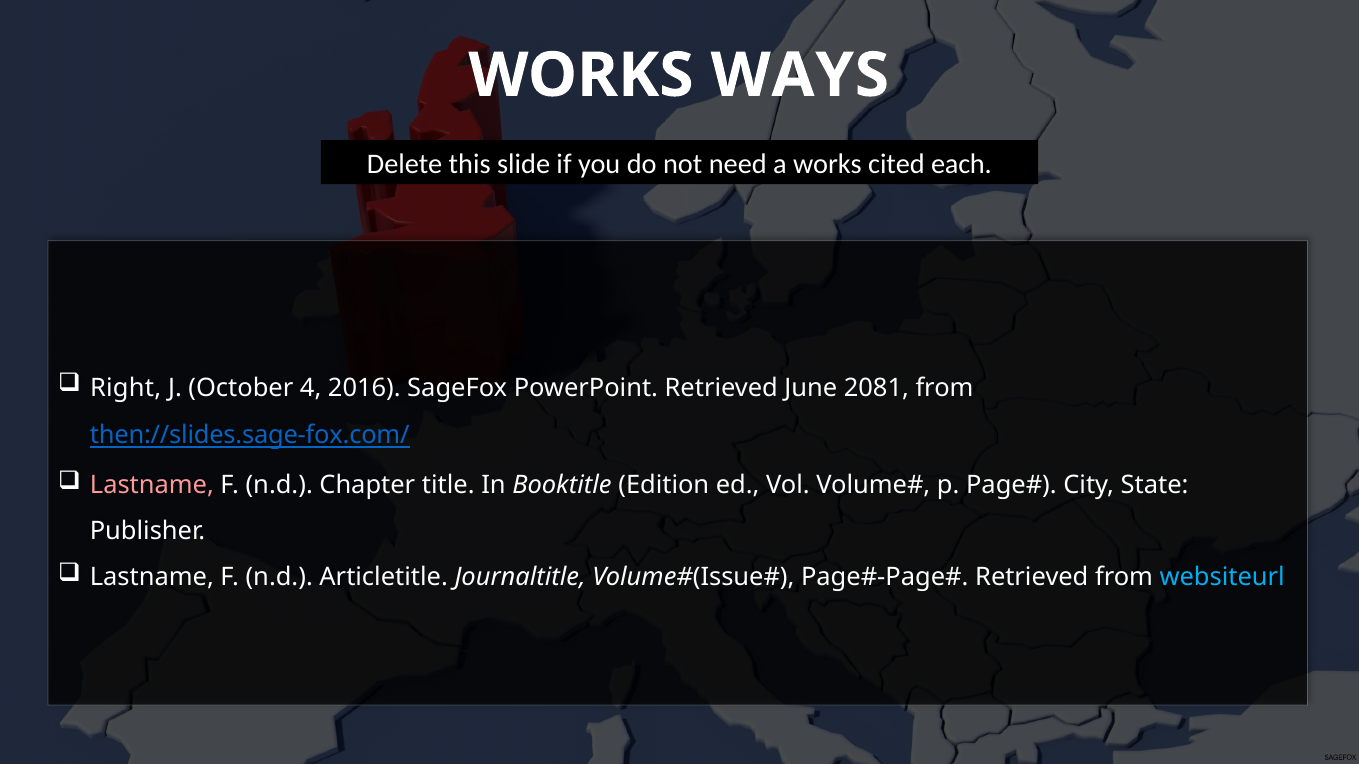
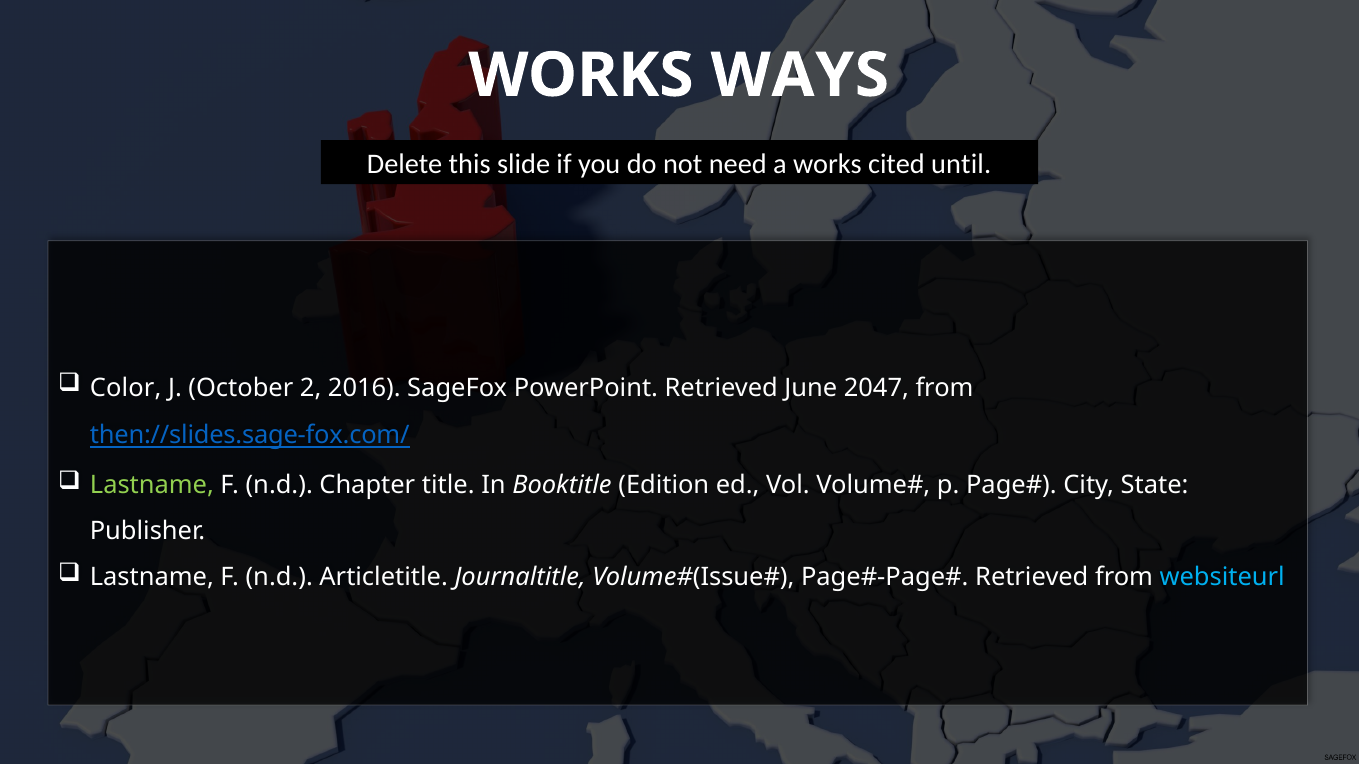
each: each -> until (961, 164)
Right: Right -> Color (126, 388)
4: 4 -> 2 (311, 388)
2081: 2081 -> 2047 (876, 388)
Lastname colour: pink -> light green (152, 486)
